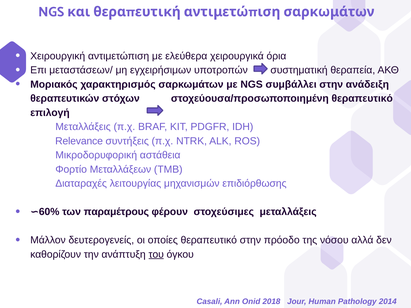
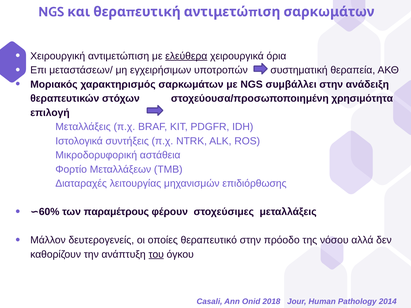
ελεύθερα underline: none -> present (186, 56)
στοχεύουσα/προσωποποιημένη θεραπευτικό: θεραπευτικό -> χρησιμότητα (362, 99)
Relevance: Relevance -> Ιστολογικά (79, 141)
